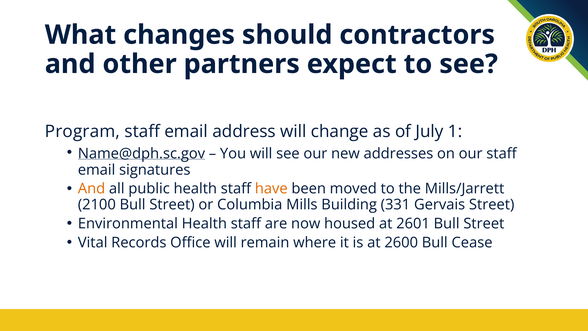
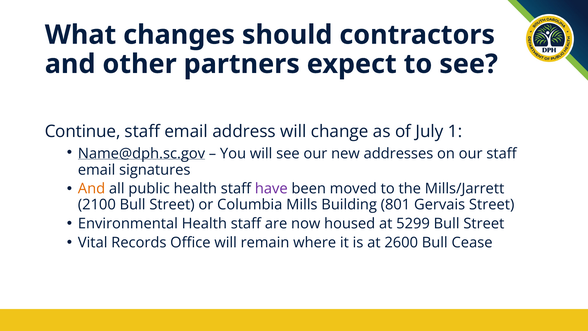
Program: Program -> Continue (83, 131)
have colour: orange -> purple (271, 189)
331: 331 -> 801 (395, 204)
2601: 2601 -> 5299 (413, 223)
